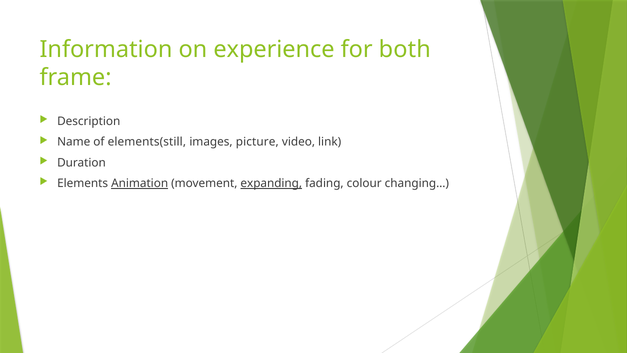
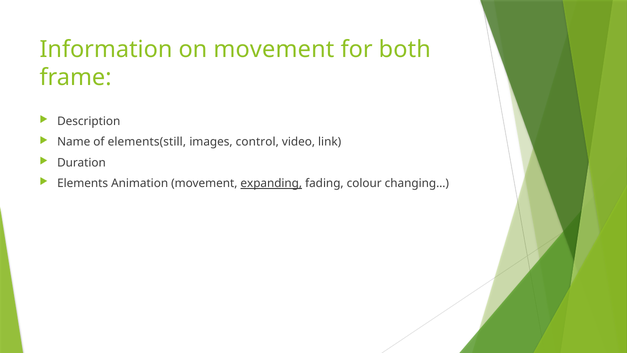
on experience: experience -> movement (274, 49)
picture: picture -> control (257, 142)
Animation underline: present -> none (140, 183)
